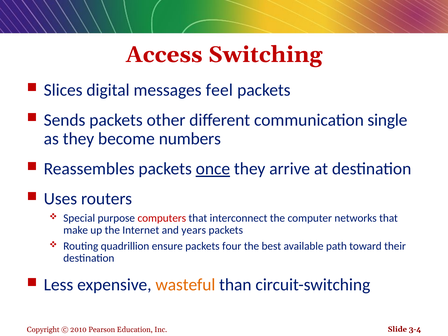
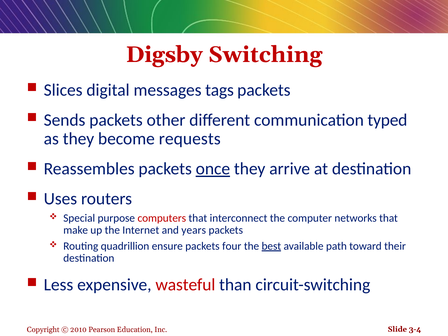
Access: Access -> Digsby (164, 55)
feel: feel -> tags (219, 90)
single: single -> typed (387, 120)
numbers: numbers -> requests (190, 139)
best underline: none -> present (271, 246)
wasteful colour: orange -> red (185, 285)
